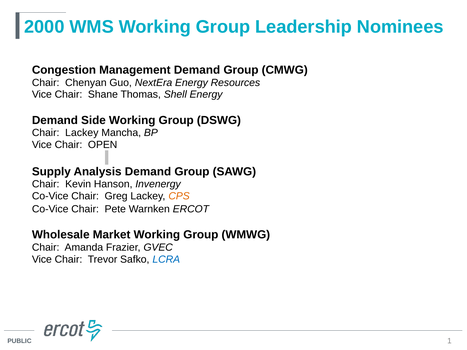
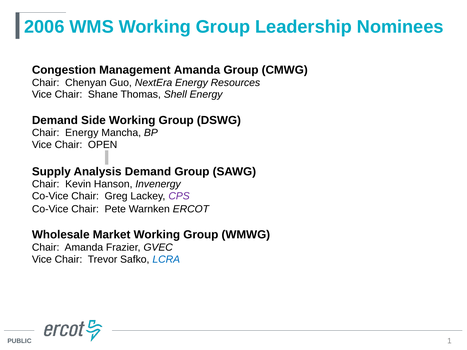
2000: 2000 -> 2006 (44, 27)
Management Demand: Demand -> Amanda (197, 70)
Chair Lackey: Lackey -> Energy (82, 133)
CPS colour: orange -> purple (179, 196)
